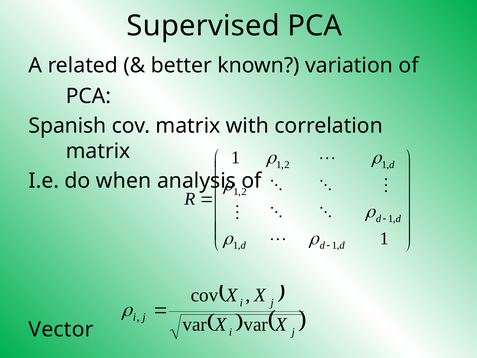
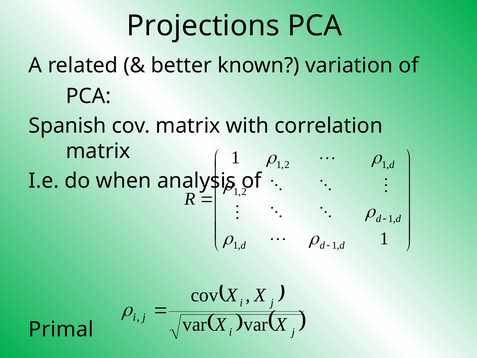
Supervised: Supervised -> Projections (203, 26)
Vector: Vector -> Primal (61, 329)
